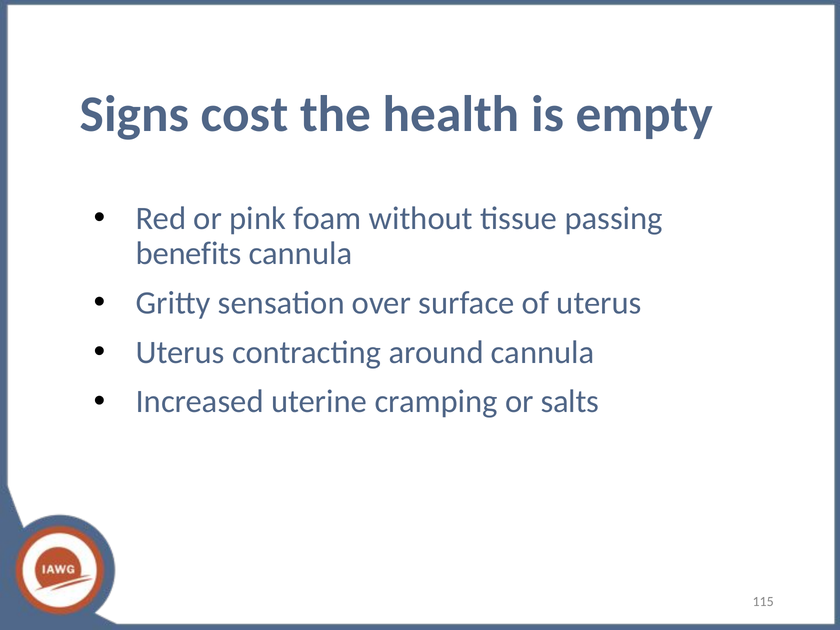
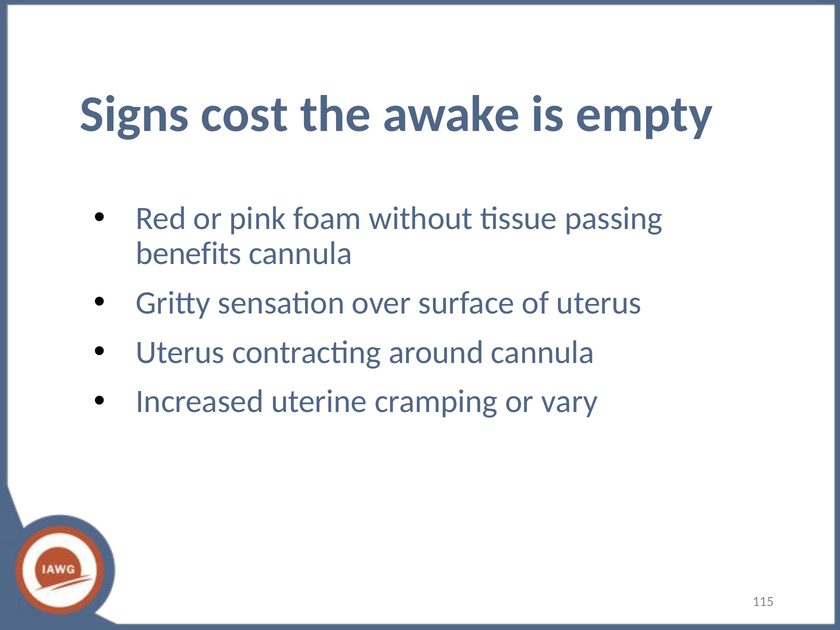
health: health -> awake (451, 114)
salts: salts -> vary (570, 402)
